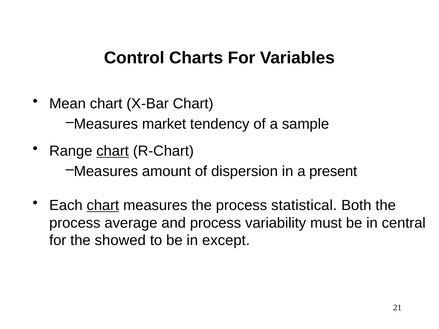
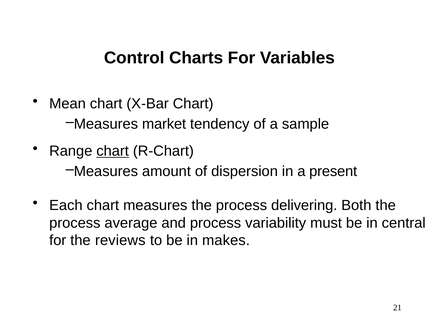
chart underline: present -> none (103, 206)
statistical: statistical -> delivering (304, 206)
showed: showed -> reviews (120, 241)
except: except -> makes (226, 241)
